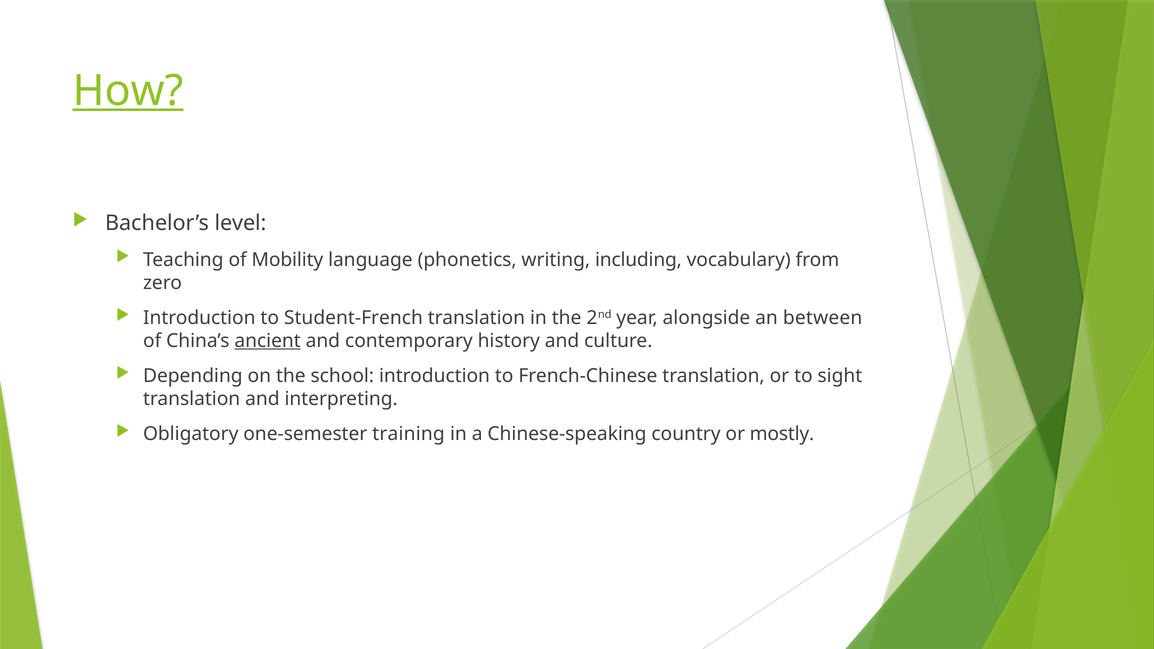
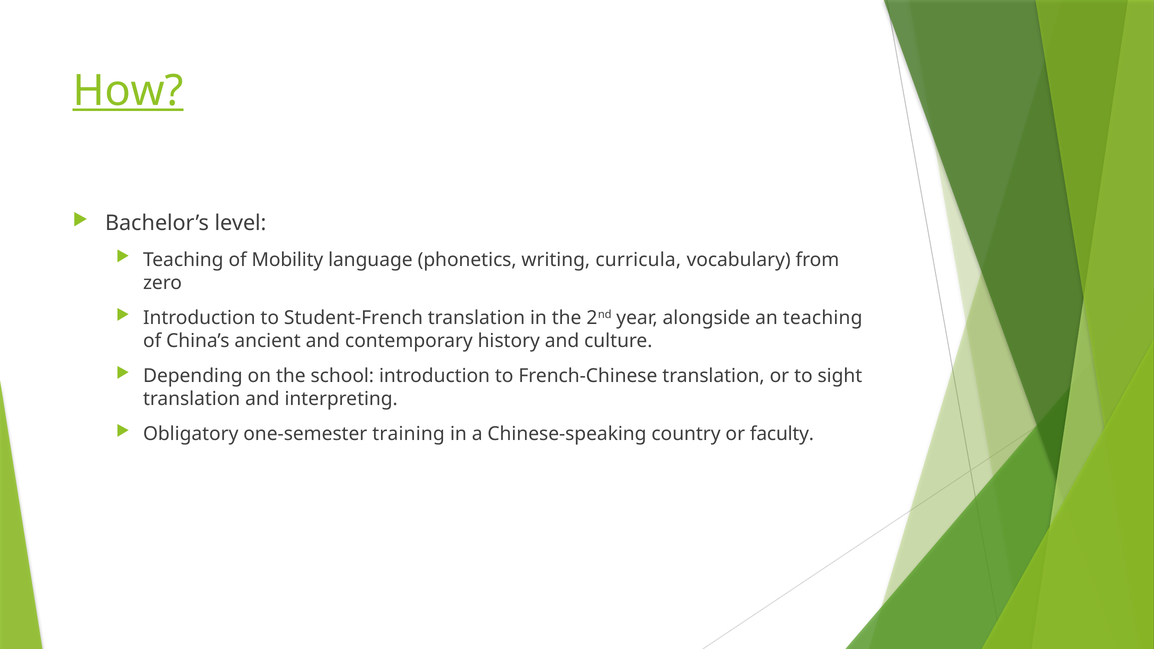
including: including -> curricula (638, 260)
an between: between -> teaching (823, 318)
ancient underline: present -> none (268, 341)
mostly: mostly -> faculty (782, 434)
